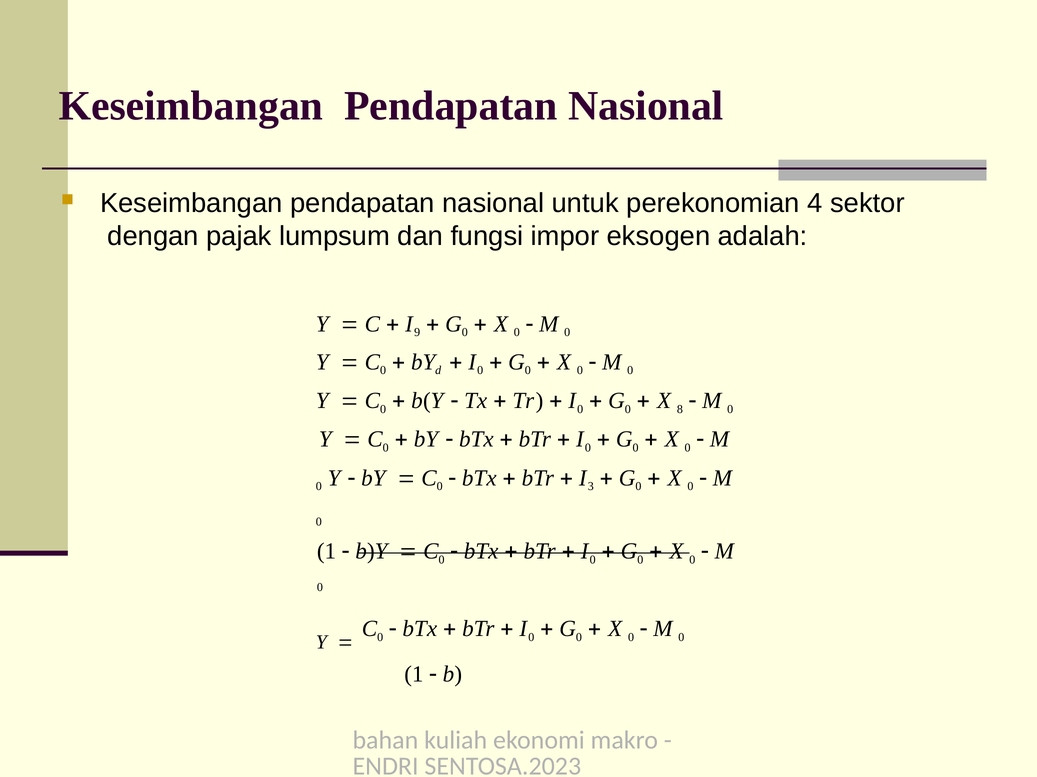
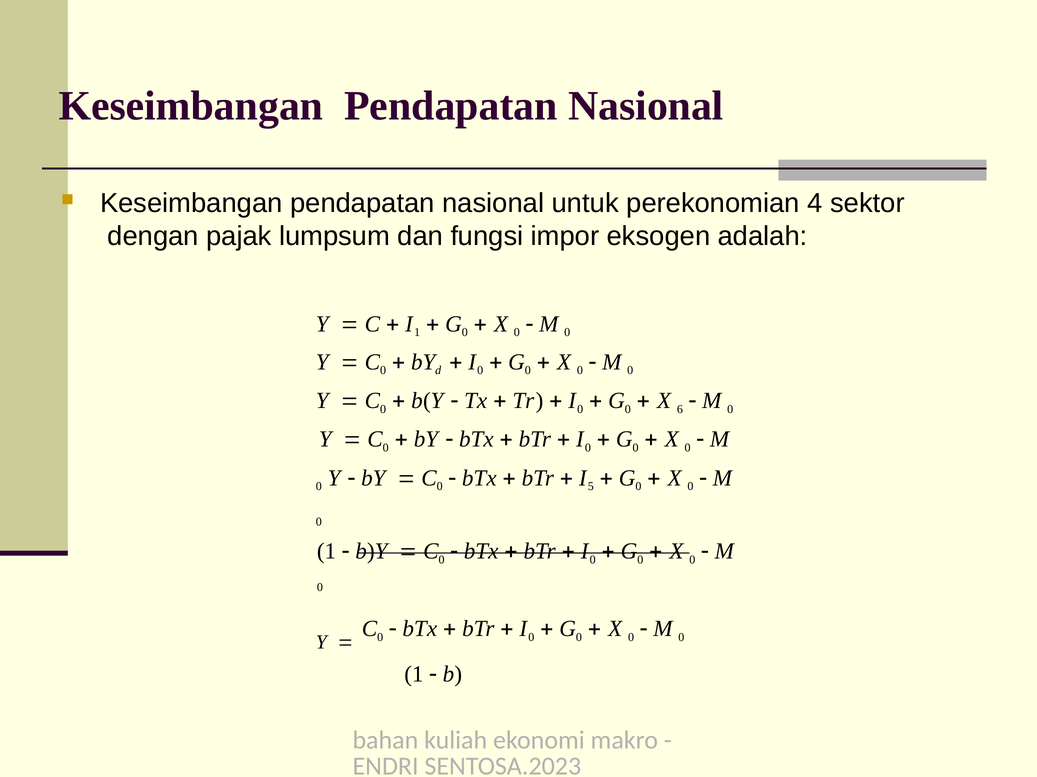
9: 9 -> 1 (417, 332)
8: 8 -> 6 (680, 409)
3: 3 -> 5 (591, 486)
